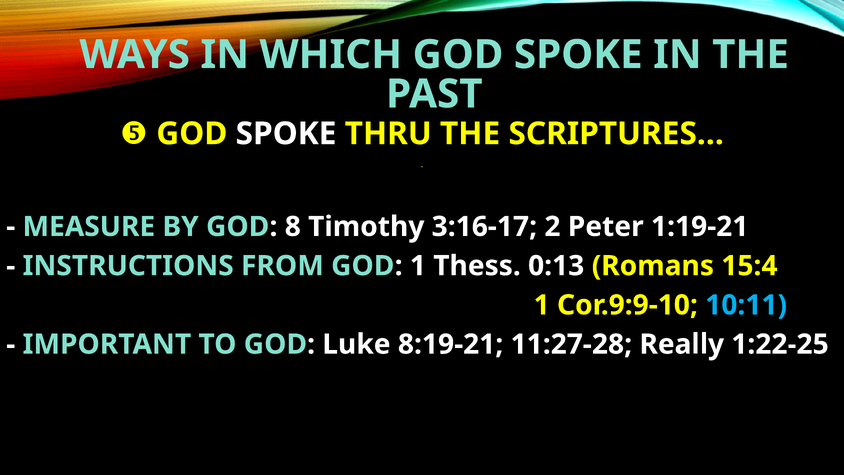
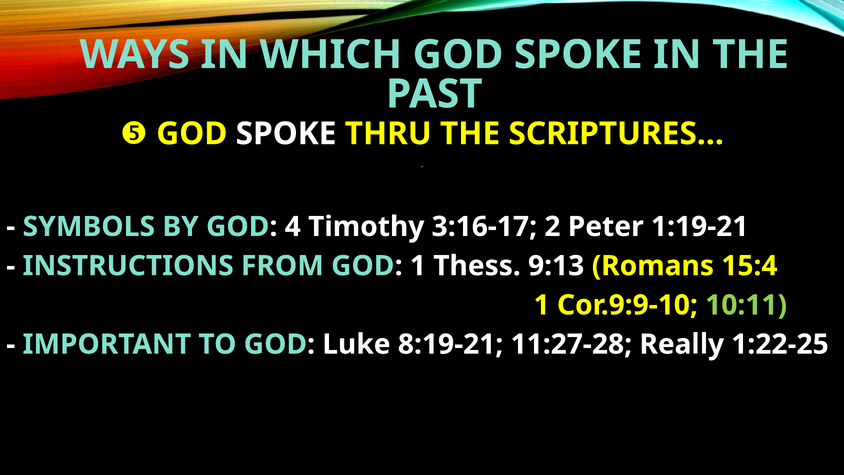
MEASURE: MEASURE -> SYMBOLS (89, 227)
8: 8 -> 4 (293, 227)
0:13: 0:13 -> 9:13 (556, 266)
10:11 colour: light blue -> light green (746, 305)
